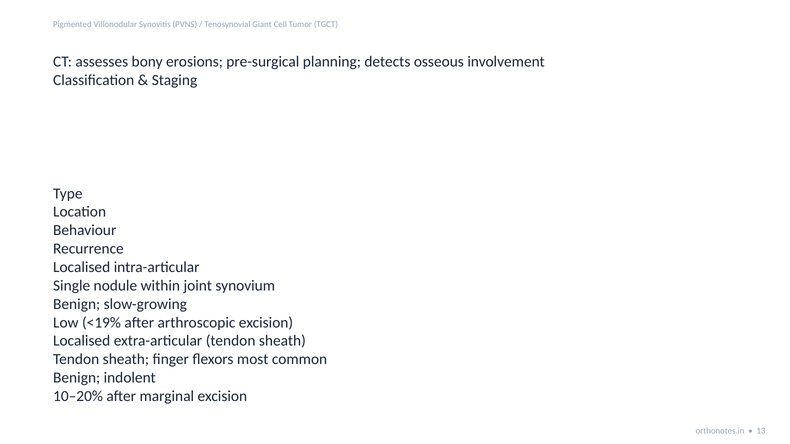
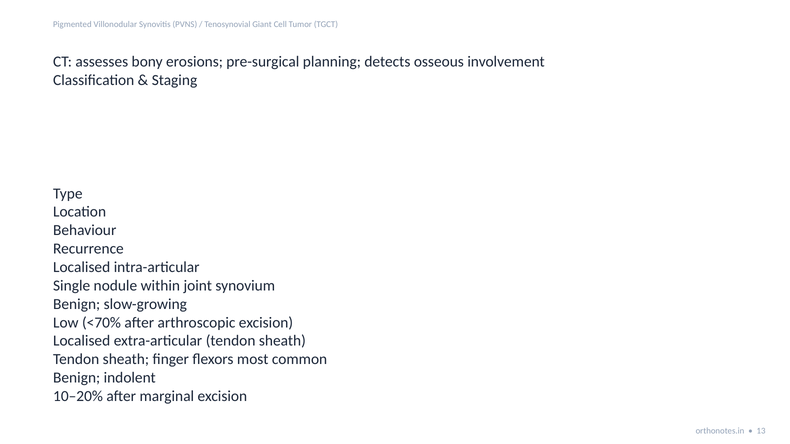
<19%: <19% -> <70% (102, 323)
